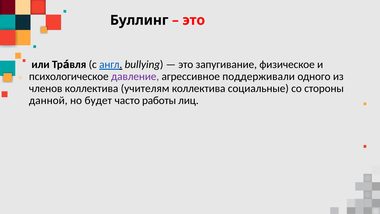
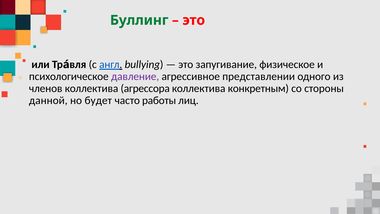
Буллинг colour: black -> green (139, 20)
поддерживали: поддерживали -> представлении (259, 76)
учителям: учителям -> агрессора (145, 88)
социальные: социальные -> конкретным (258, 88)
